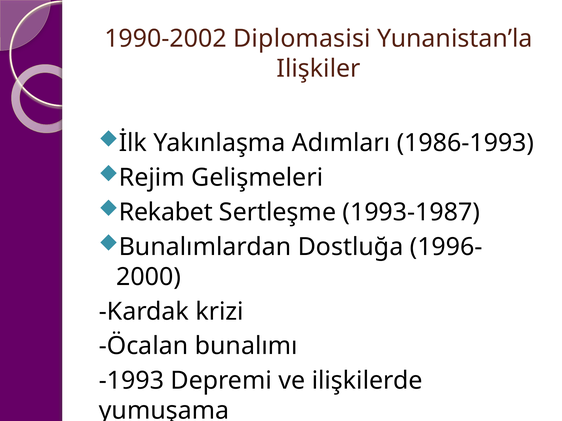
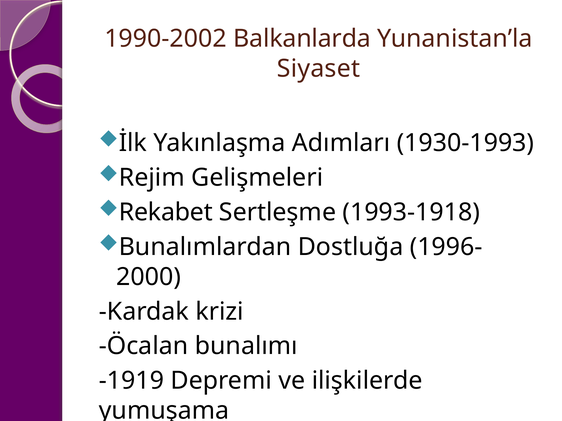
Diplomasisi: Diplomasisi -> Balkanlarda (302, 39)
Ilişkiler: Ilişkiler -> Siyaset (318, 69)
1986-1993: 1986-1993 -> 1930-1993 (465, 143)
1993-1987: 1993-1987 -> 1993-1918 (411, 213)
-1993: -1993 -> -1919 (131, 381)
